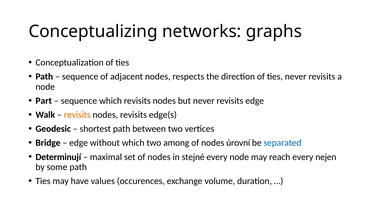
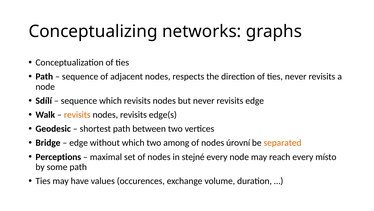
Part: Part -> Sdílí (44, 100)
separated colour: blue -> orange (283, 142)
Determinují: Determinují -> Perceptions (58, 156)
nejen: nejen -> místo (326, 156)
